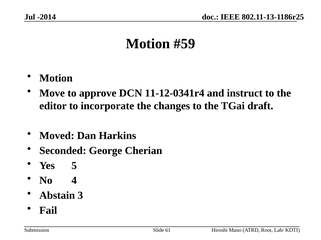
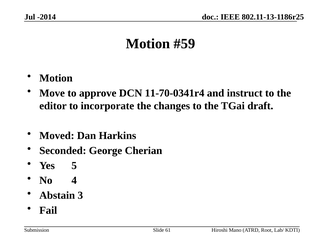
11-12-0341r4: 11-12-0341r4 -> 11-70-0341r4 (175, 93)
